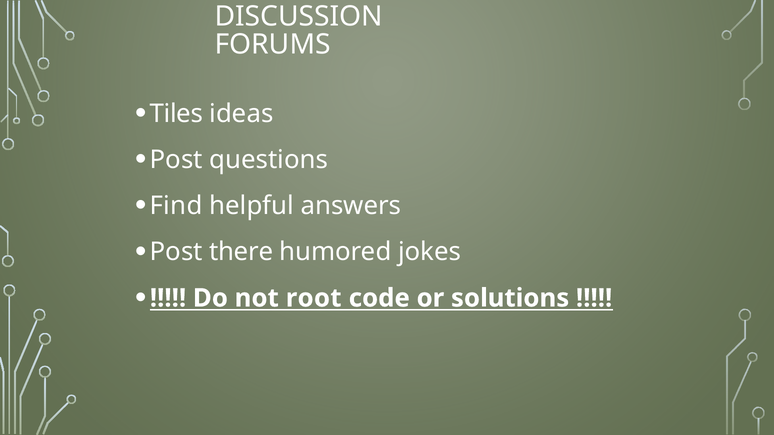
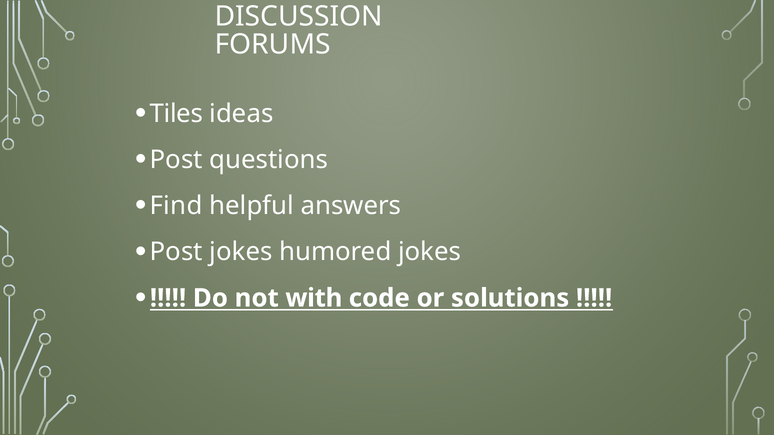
Post there: there -> jokes (241, 252)
root: root -> with (314, 298)
